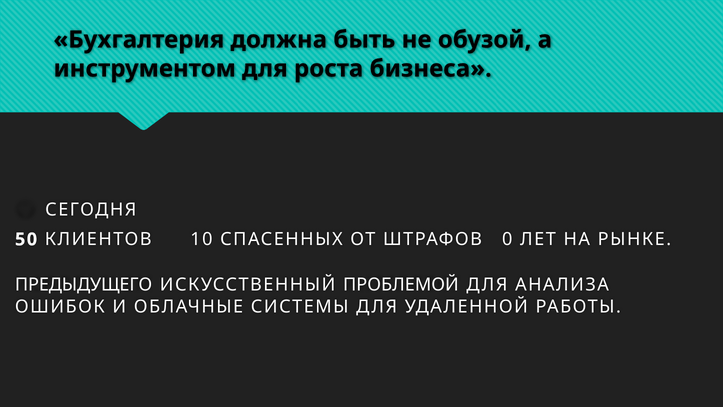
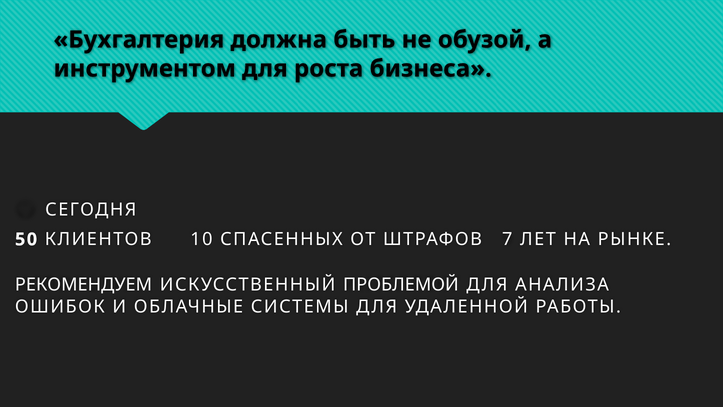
0: 0 -> 7 (507, 239)
ПРЕДЫДУЩЕГО: ПРЕДЫДУЩЕГО -> РЕКОМЕНДУЕМ (84, 285)
